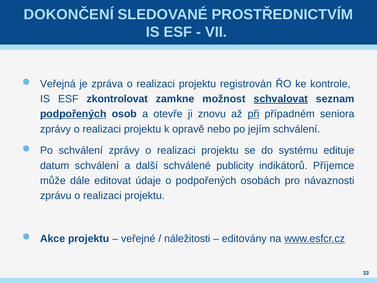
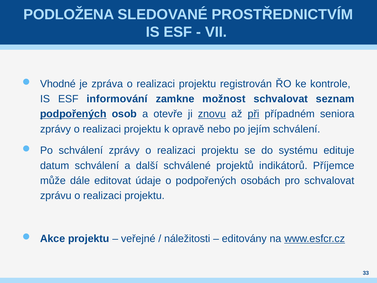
DOKONČENÍ: DOKONČENÍ -> PODLOŽENA (69, 14)
Veřejná: Veřejná -> Vhodné (58, 84)
zkontrolovat: zkontrolovat -> informování (117, 99)
schvalovat underline: present -> none (281, 99)
znovu underline: none -> present (212, 114)
publicity: publicity -> projektů (235, 165)
pro návaznosti: návaznosti -> schvalovat (329, 181)
